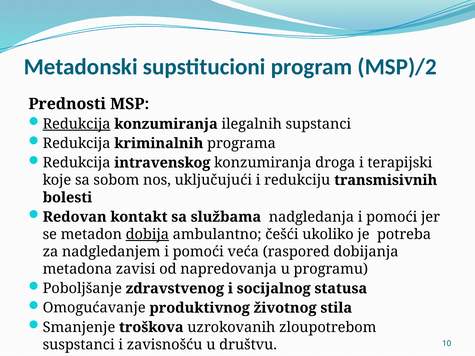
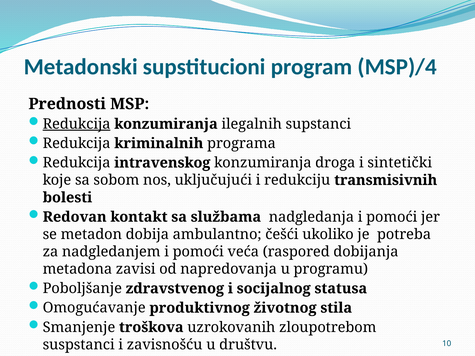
MSP)/2: MSP)/2 -> MSP)/4 (397, 67)
terapijski: terapijski -> sintetički (400, 163)
dobija underline: present -> none (147, 234)
